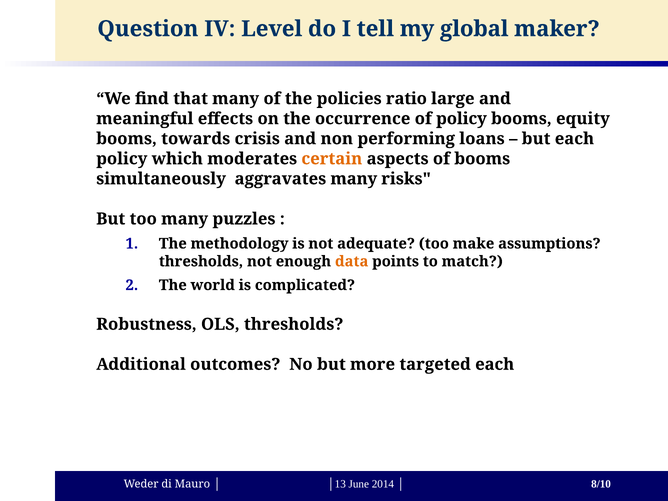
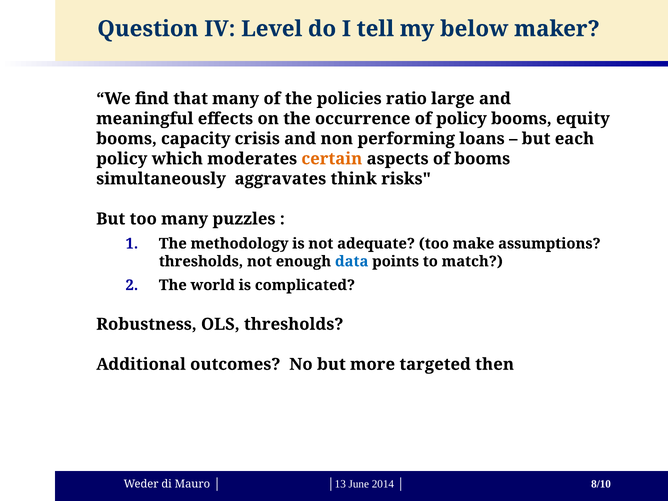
global: global -> below (474, 29)
towards: towards -> capacity (196, 139)
aggravates many: many -> think (354, 179)
data colour: orange -> blue (352, 261)
targeted each: each -> then (495, 364)
